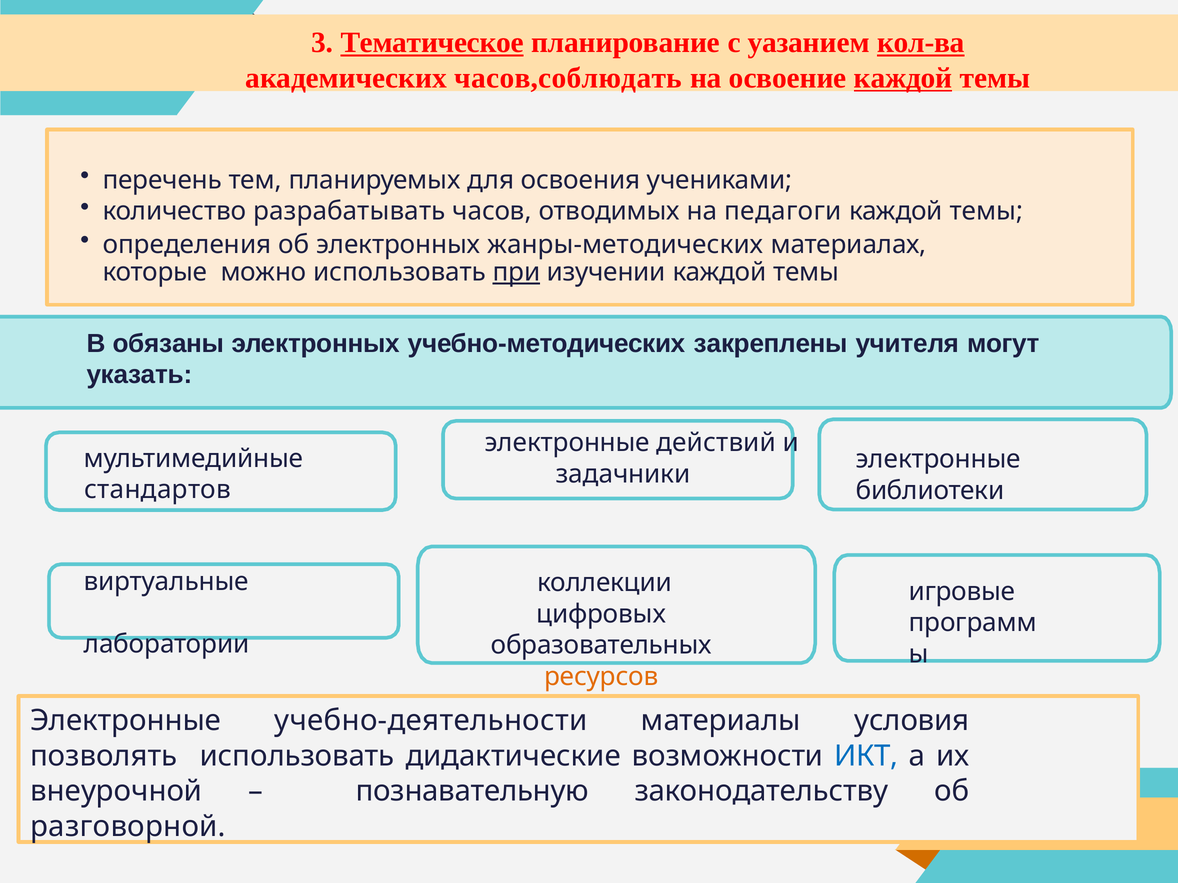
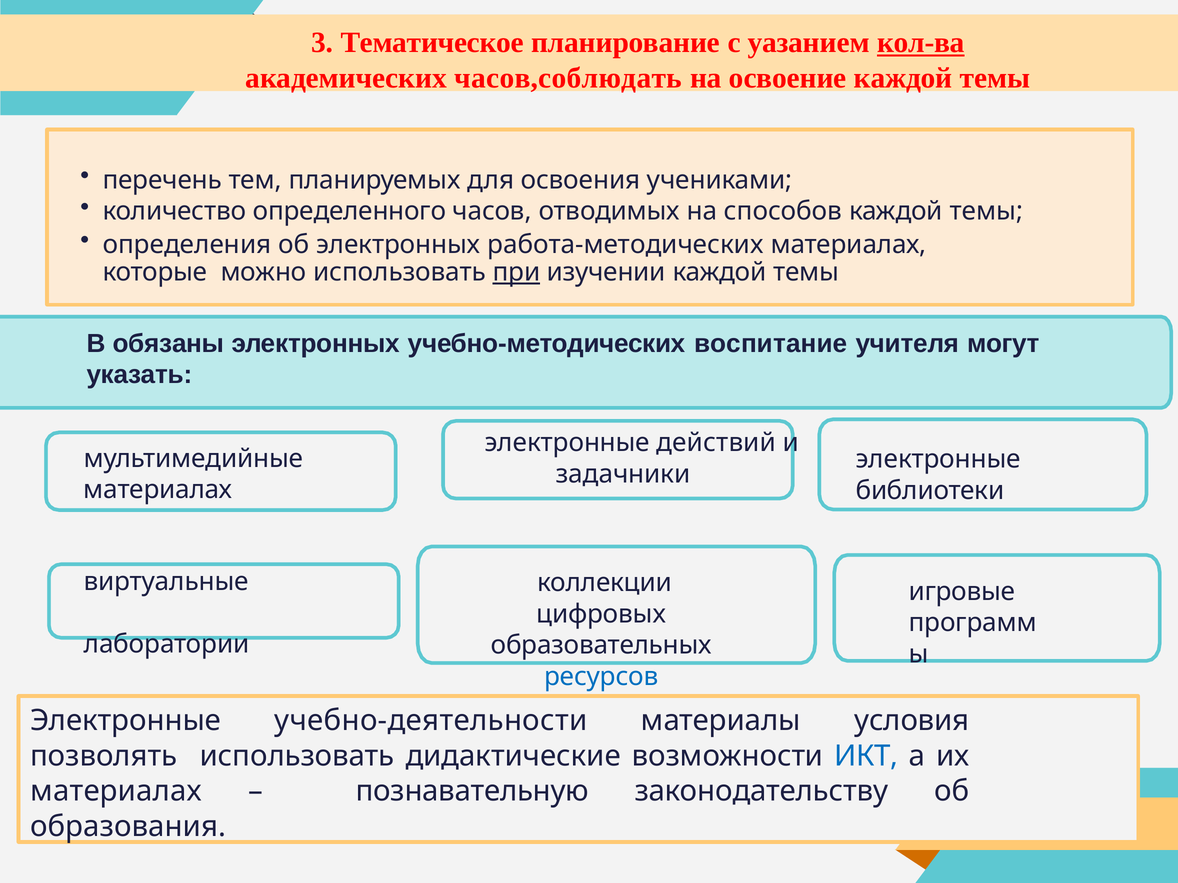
Тематическое underline: present -> none (432, 43)
каждой underline: present -> none (903, 78)
разрабатывать: разрабатывать -> определенного (350, 211)
педагоги: педагоги -> способов (783, 211)
жанры-методических: жанры-методических -> работа-методических (625, 245)
закреплены: закреплены -> воспитание (771, 344)
стандартов: стандартов -> материалах (158, 490)
ресурсов colour: orange -> blue (601, 677)
внеурочной: внеурочной -> материалах (116, 792)
разговорной: разговорной -> образования (128, 827)
